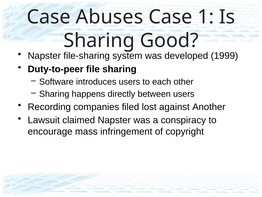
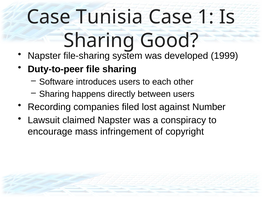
Abuses: Abuses -> Tunisia (109, 17)
Another: Another -> Number (209, 107)
